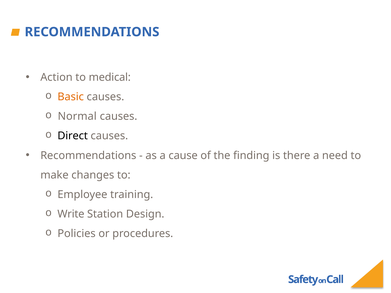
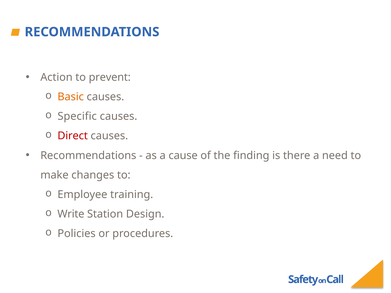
medical: medical -> prevent (110, 77)
Normal: Normal -> Specific (77, 116)
Direct colour: black -> red (73, 136)
